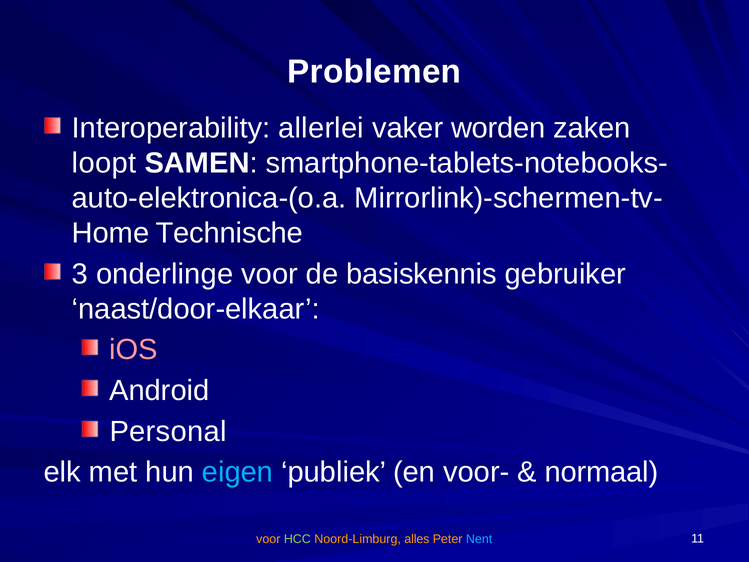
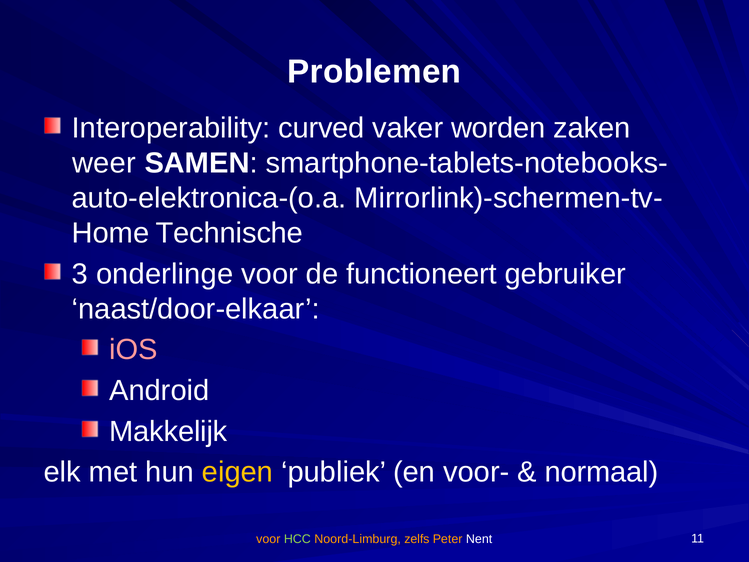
allerlei: allerlei -> curved (321, 128)
loopt: loopt -> weer (104, 163)
basiskennis: basiskennis -> functioneert (422, 274)
Personal: Personal -> Makkelijk (168, 431)
eigen colour: light blue -> yellow (238, 472)
alles: alles -> zelfs (417, 539)
Nent colour: light blue -> white (479, 539)
